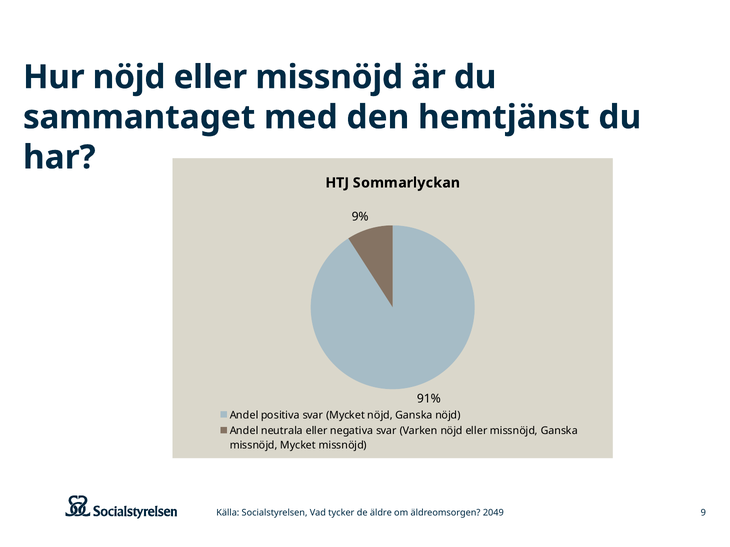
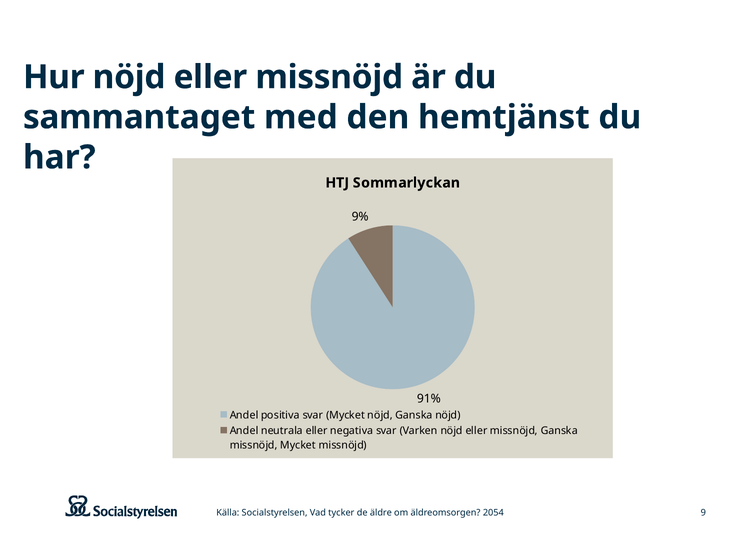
2049: 2049 -> 2054 (493, 513)
